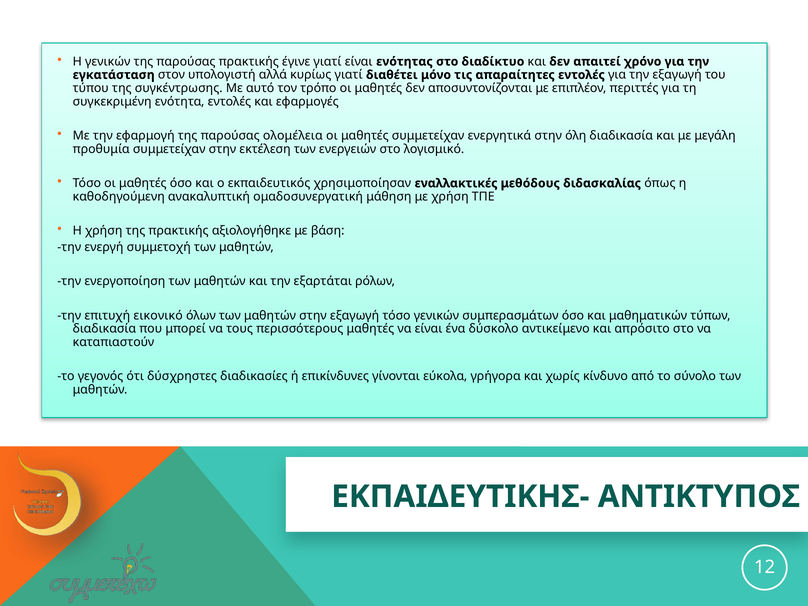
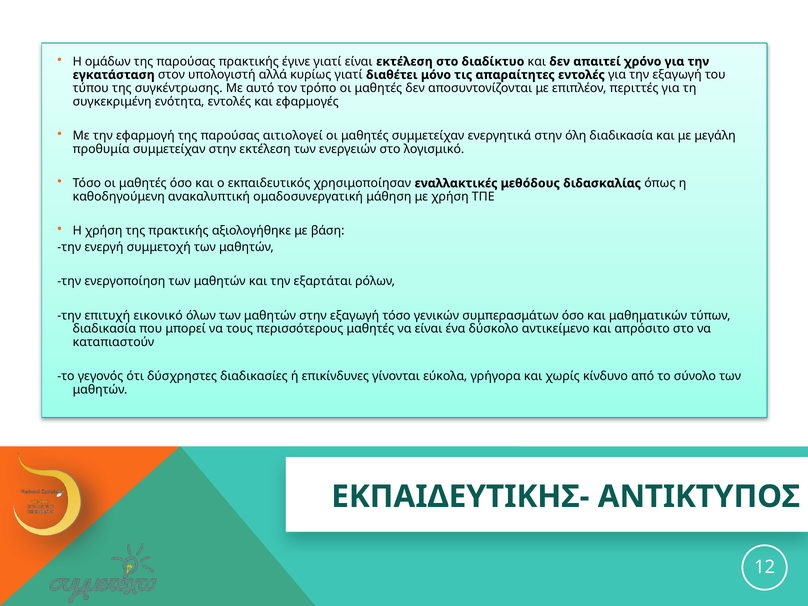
Η γενικών: γενικών -> ομάδων (108, 62)
είναι ενότητας: ενότητας -> εκτέλεση (404, 62)
ολομέλεια: ολομέλεια -> αιτιολογεί (293, 136)
